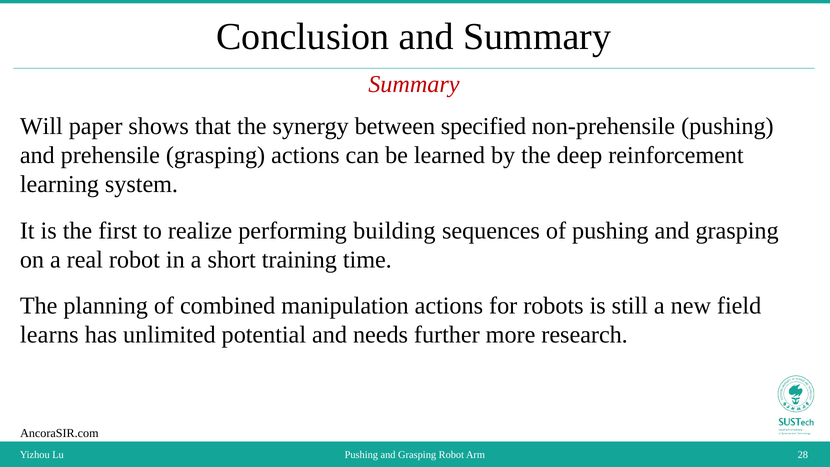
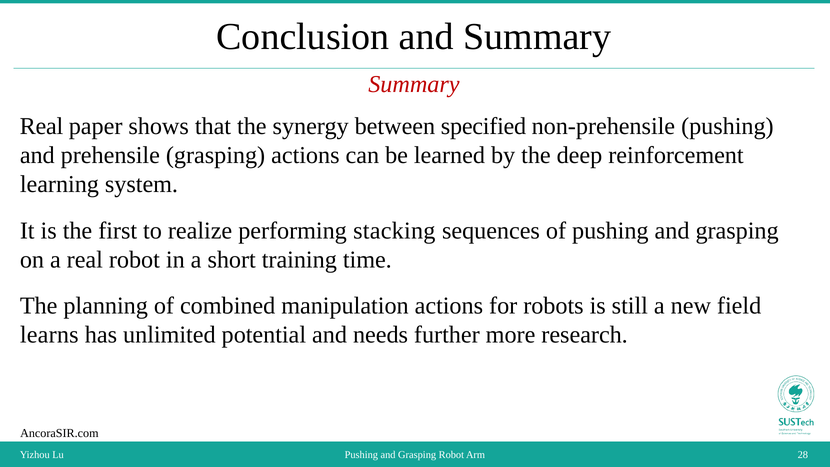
Will: Will -> Real (41, 126)
building: building -> stacking (394, 230)
